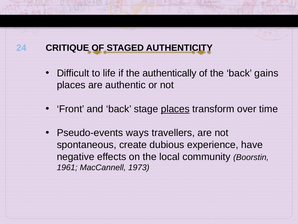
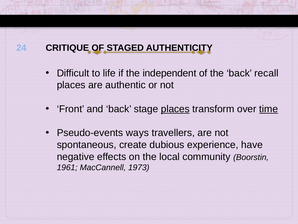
authentically: authentically -> independent (170, 73)
gains: gains -> recall (266, 73)
time underline: none -> present (269, 109)
